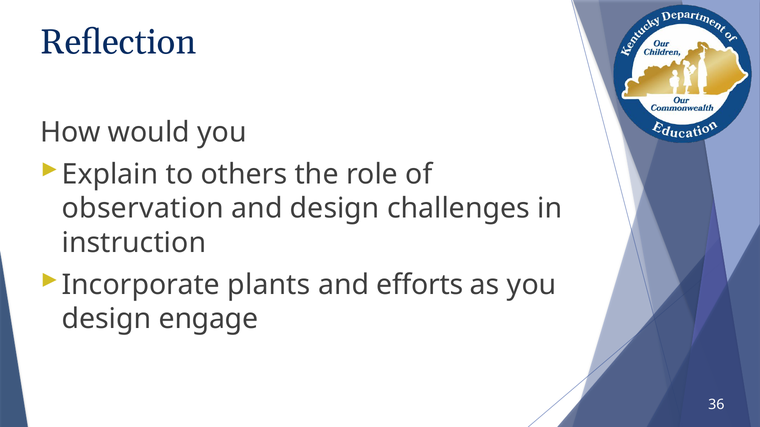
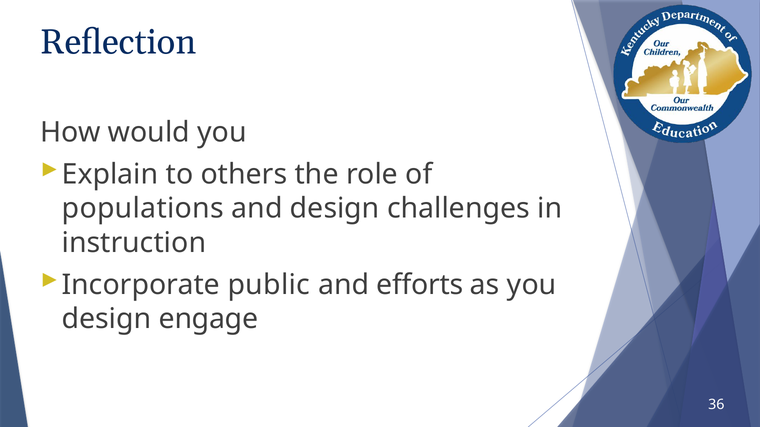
observation: observation -> populations (143, 209)
plants: plants -> public (269, 285)
